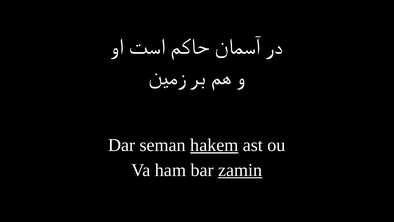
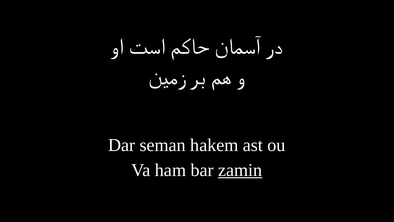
hakem underline: present -> none (214, 145)
